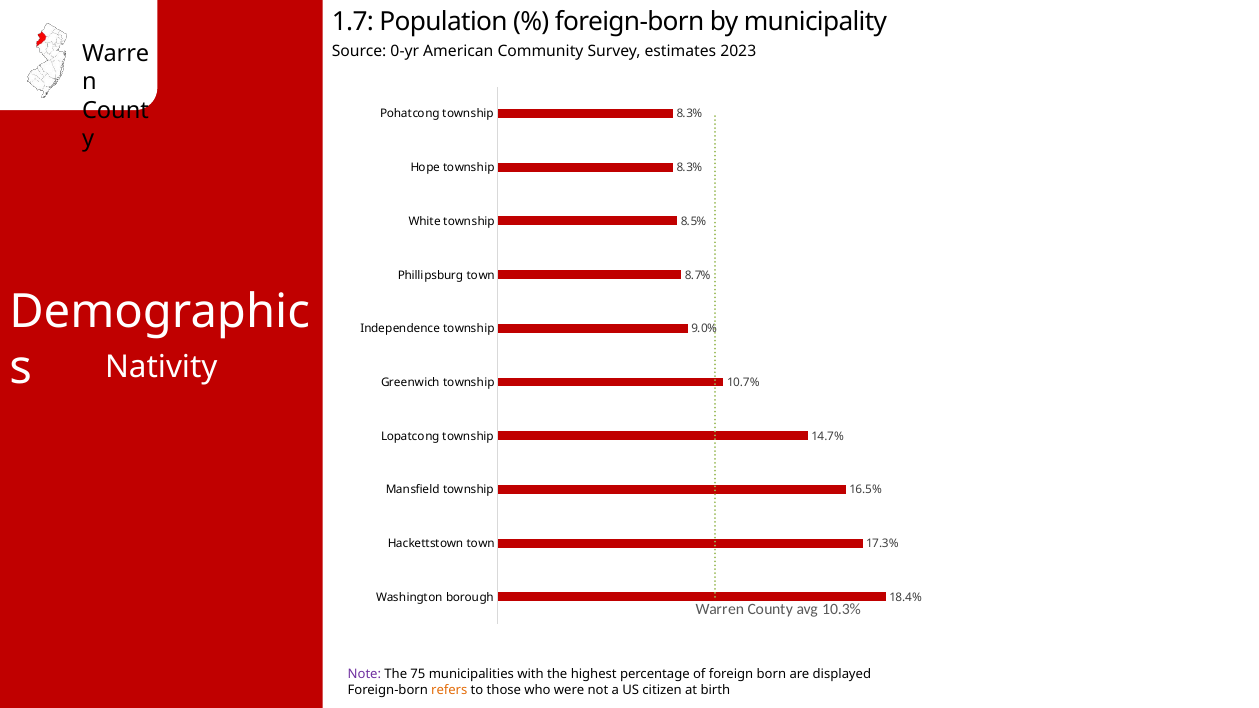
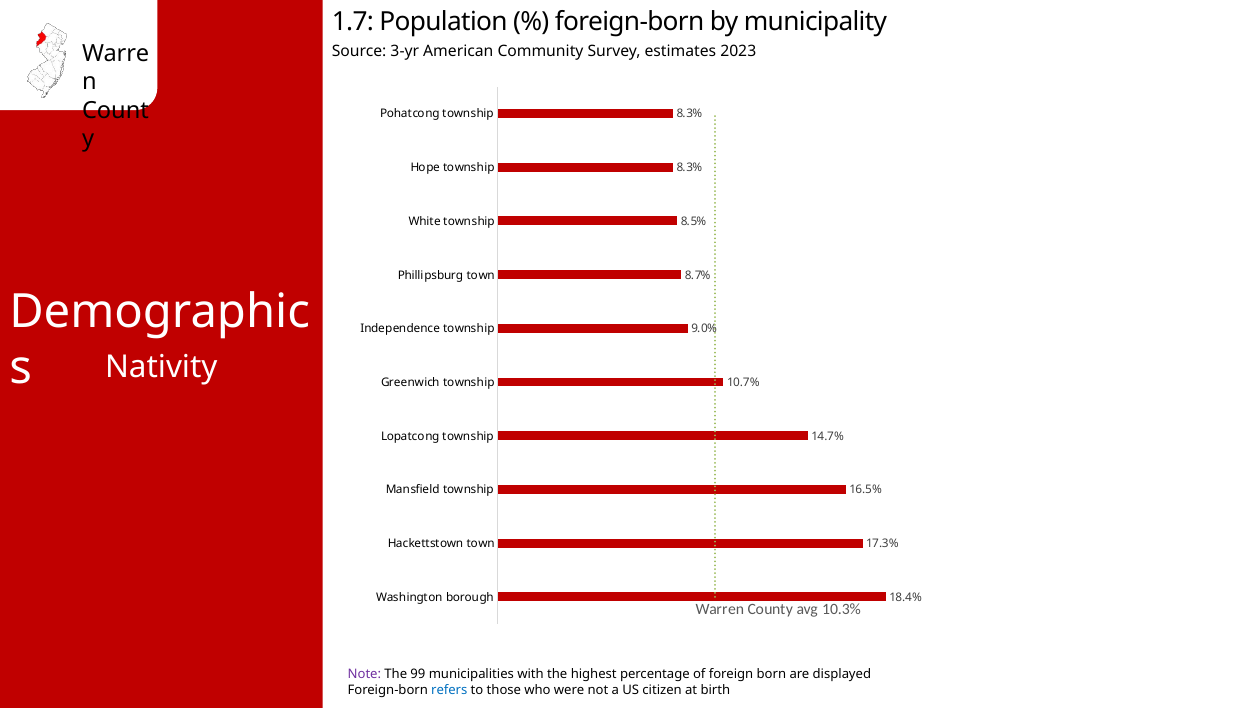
0-yr: 0-yr -> 3-yr (405, 52)
75: 75 -> 99 (418, 674)
refers colour: orange -> blue (449, 690)
